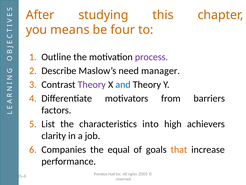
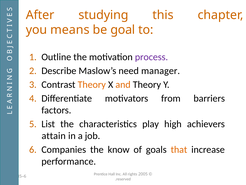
four: four -> goal (123, 30)
Theory colour: purple -> orange (92, 84)
and colour: blue -> orange (123, 84)
into: into -> play (151, 124)
clarity: clarity -> attain (54, 135)
equal: equal -> know (119, 149)
